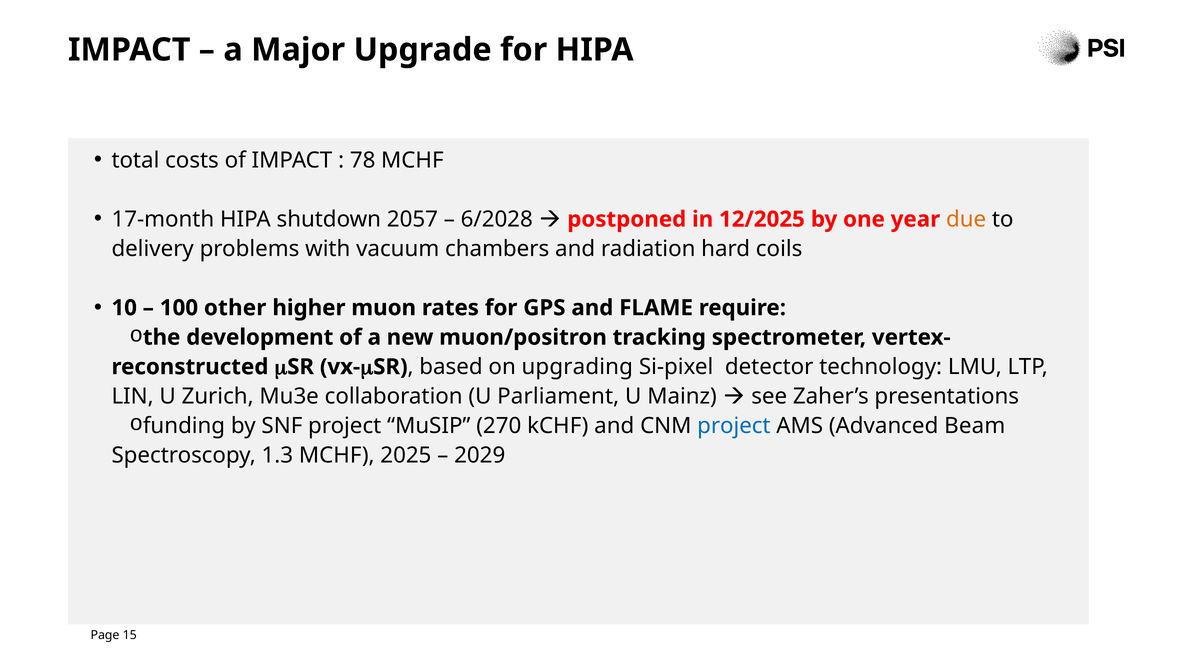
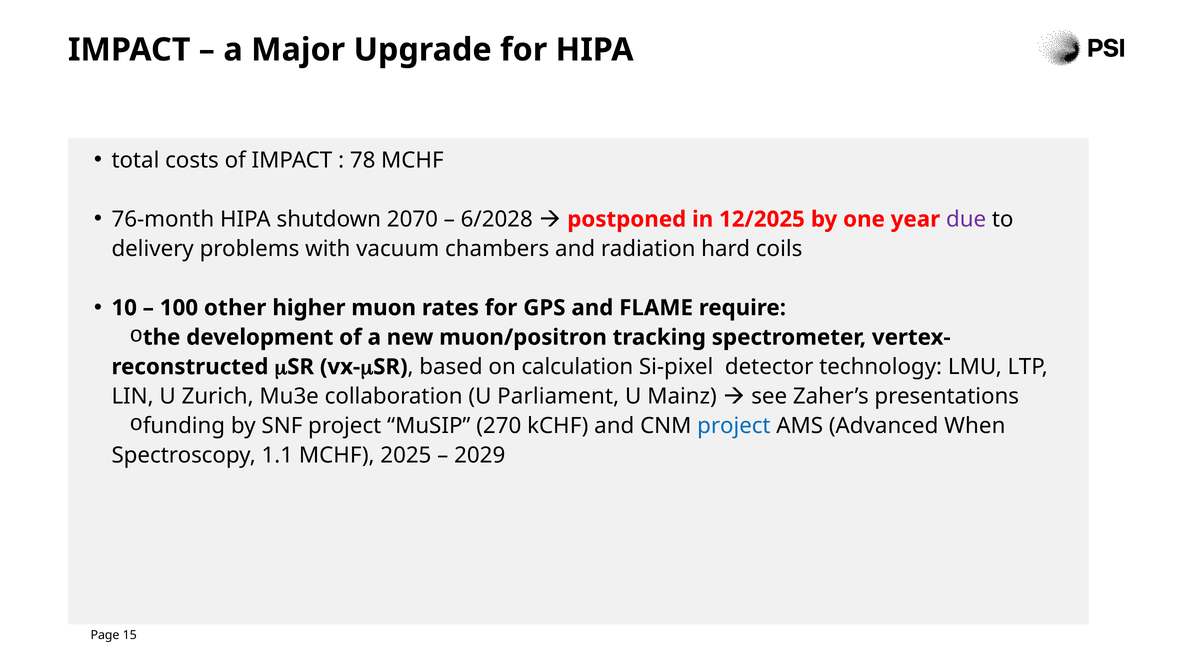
17-month: 17-month -> 76-month (163, 219)
2057: 2057 -> 2070 (412, 219)
due colour: orange -> purple (966, 219)
upgrading: upgrading -> calculation (577, 367)
Beam: Beam -> When (975, 426)
1.3: 1.3 -> 1.1 (277, 455)
